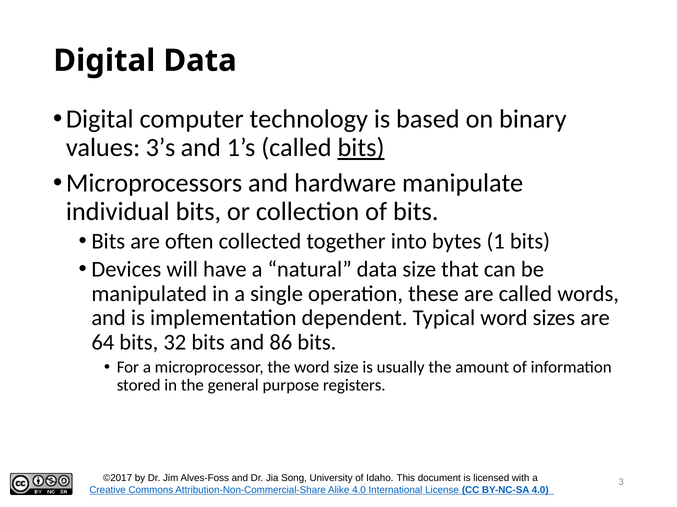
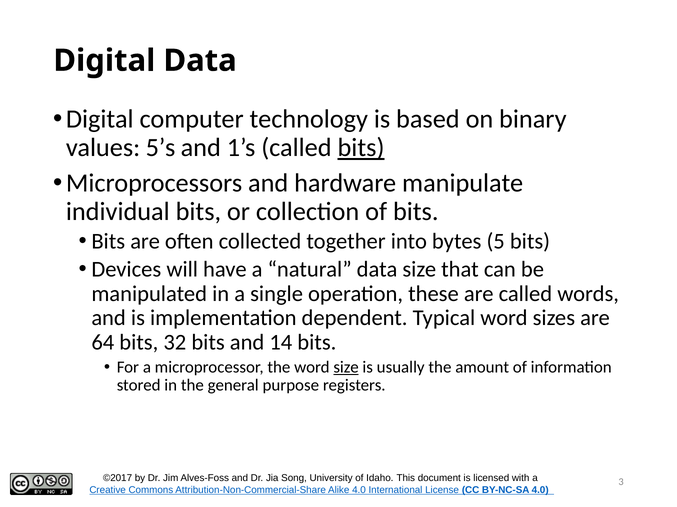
3’s: 3’s -> 5’s (161, 148)
1: 1 -> 5 (496, 242)
86: 86 -> 14 (281, 343)
size underline: none -> present (346, 368)
